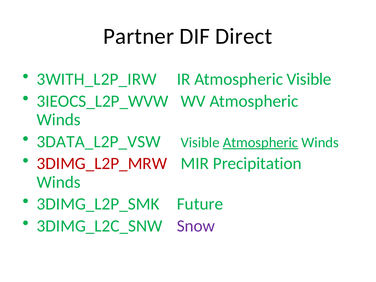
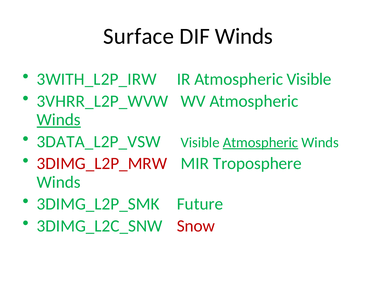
Partner: Partner -> Surface (139, 36)
DIF Direct: Direct -> Winds (244, 36)
3IEOCS_L2P_WVW: 3IEOCS_L2P_WVW -> 3VHRR_L2P_WVW (102, 101)
Winds underline: none -> present (59, 120)
Precipitation: Precipitation -> Troposphere (257, 164)
Snow colour: purple -> red (196, 226)
